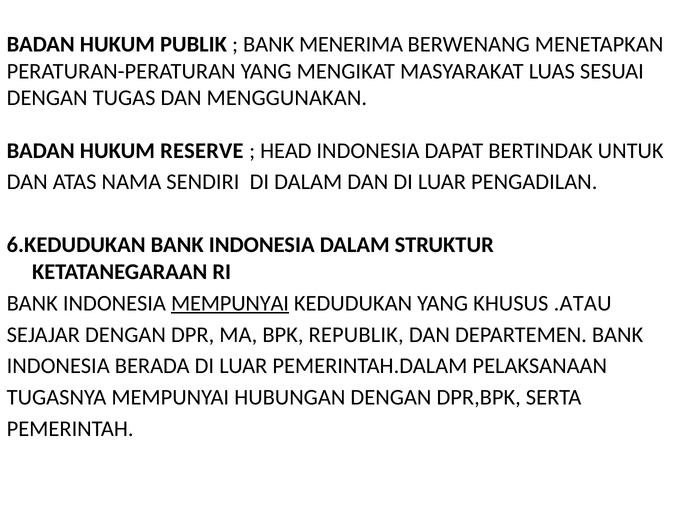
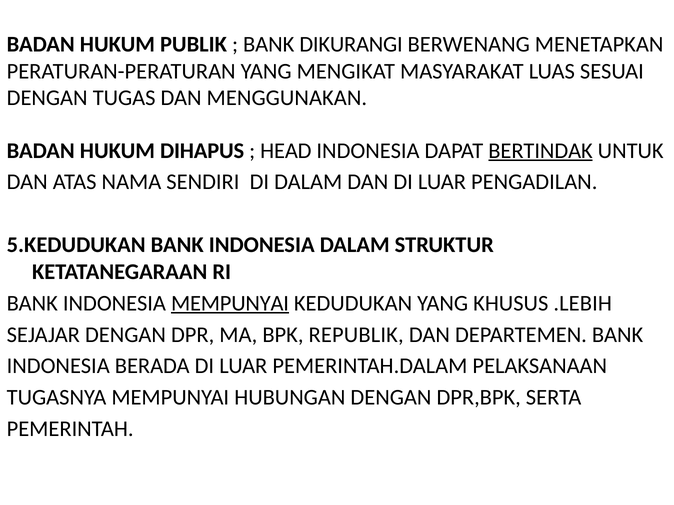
MENERIMA: MENERIMA -> DIKURANGI (351, 44)
RESERVE: RESERVE -> DIHAPUS (202, 151)
BERTINDAK underline: none -> present (541, 151)
6.KEDUDUKAN: 6.KEDUDUKAN -> 5.KEDUDUKAN (76, 245)
.ATAU: .ATAU -> .LEBIH (583, 304)
